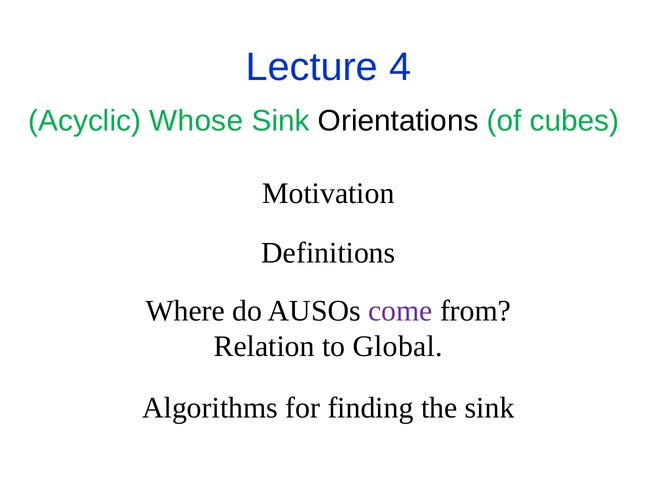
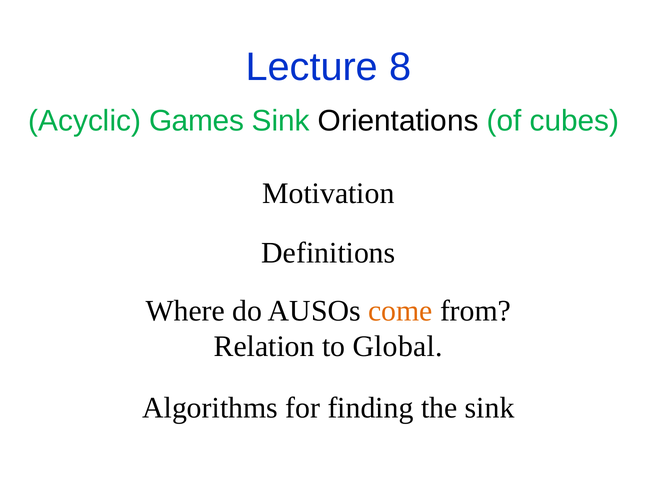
4: 4 -> 8 (400, 67)
Whose: Whose -> Games (197, 121)
come colour: purple -> orange (400, 311)
